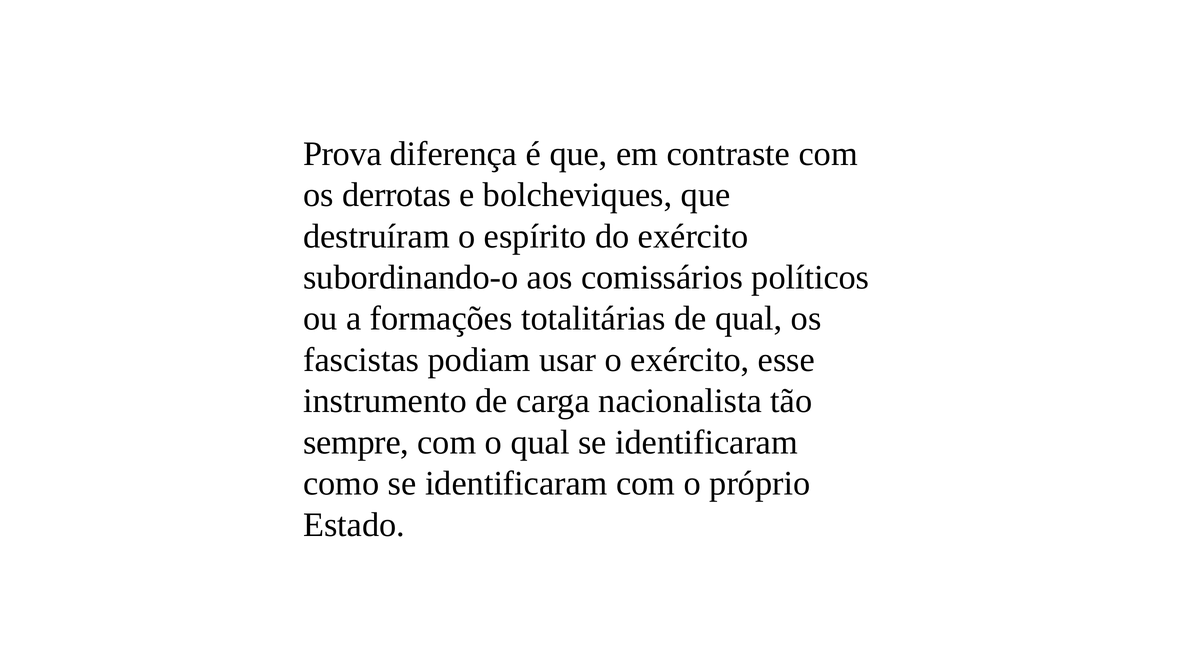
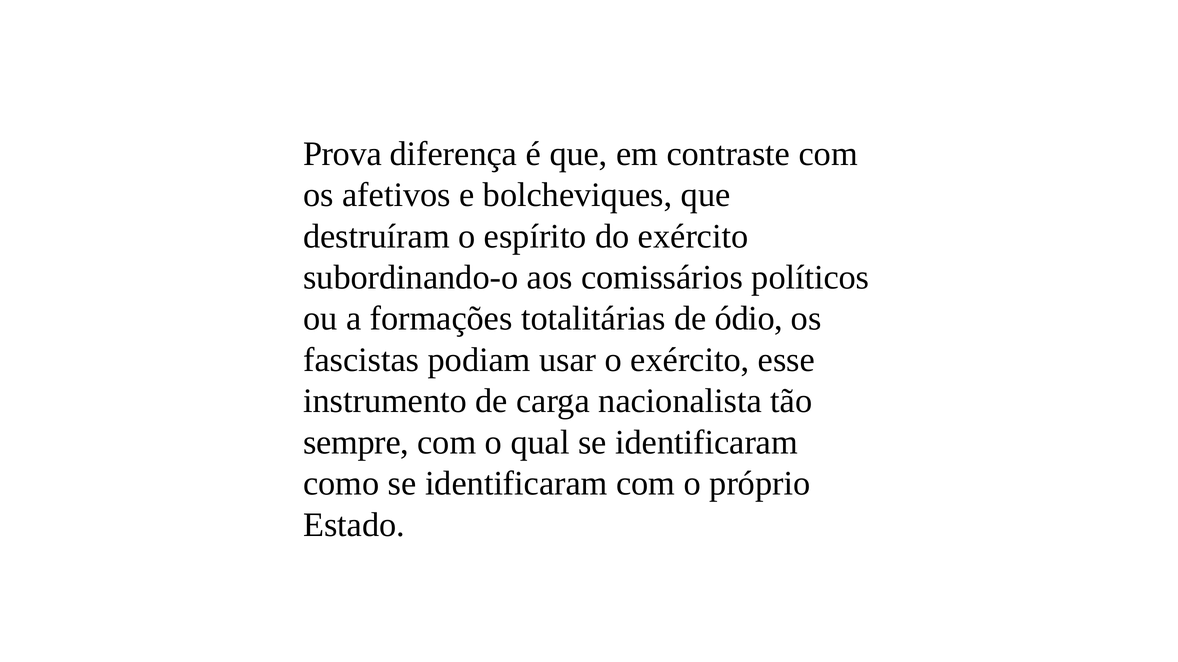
derrotas: derrotas -> afetivos (396, 195)
de qual: qual -> ódio (749, 319)
